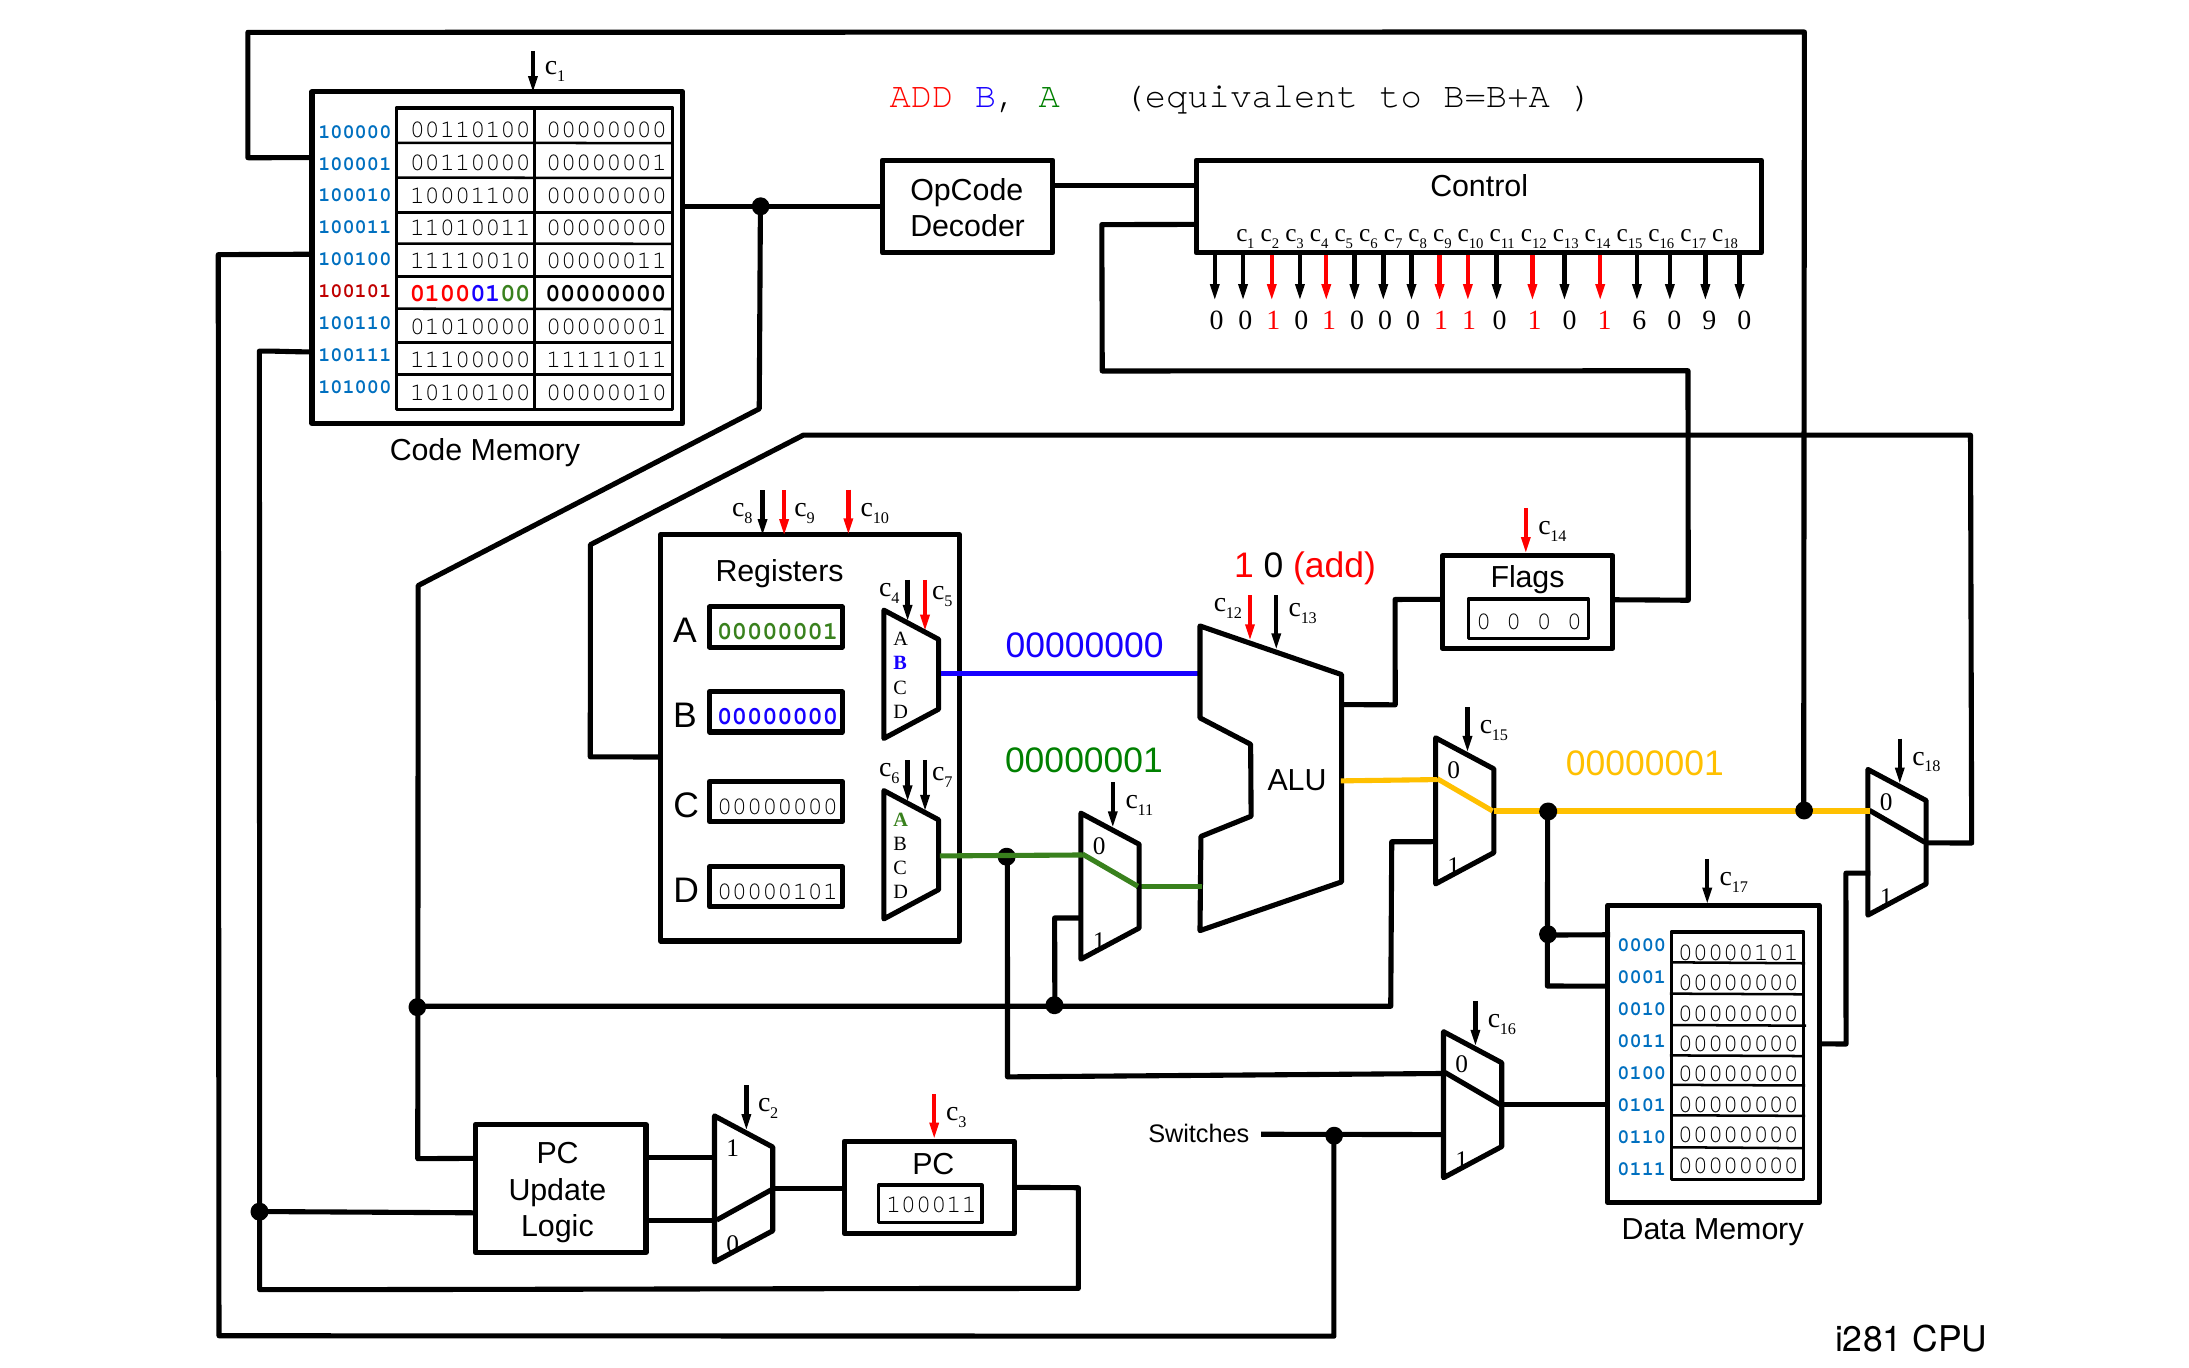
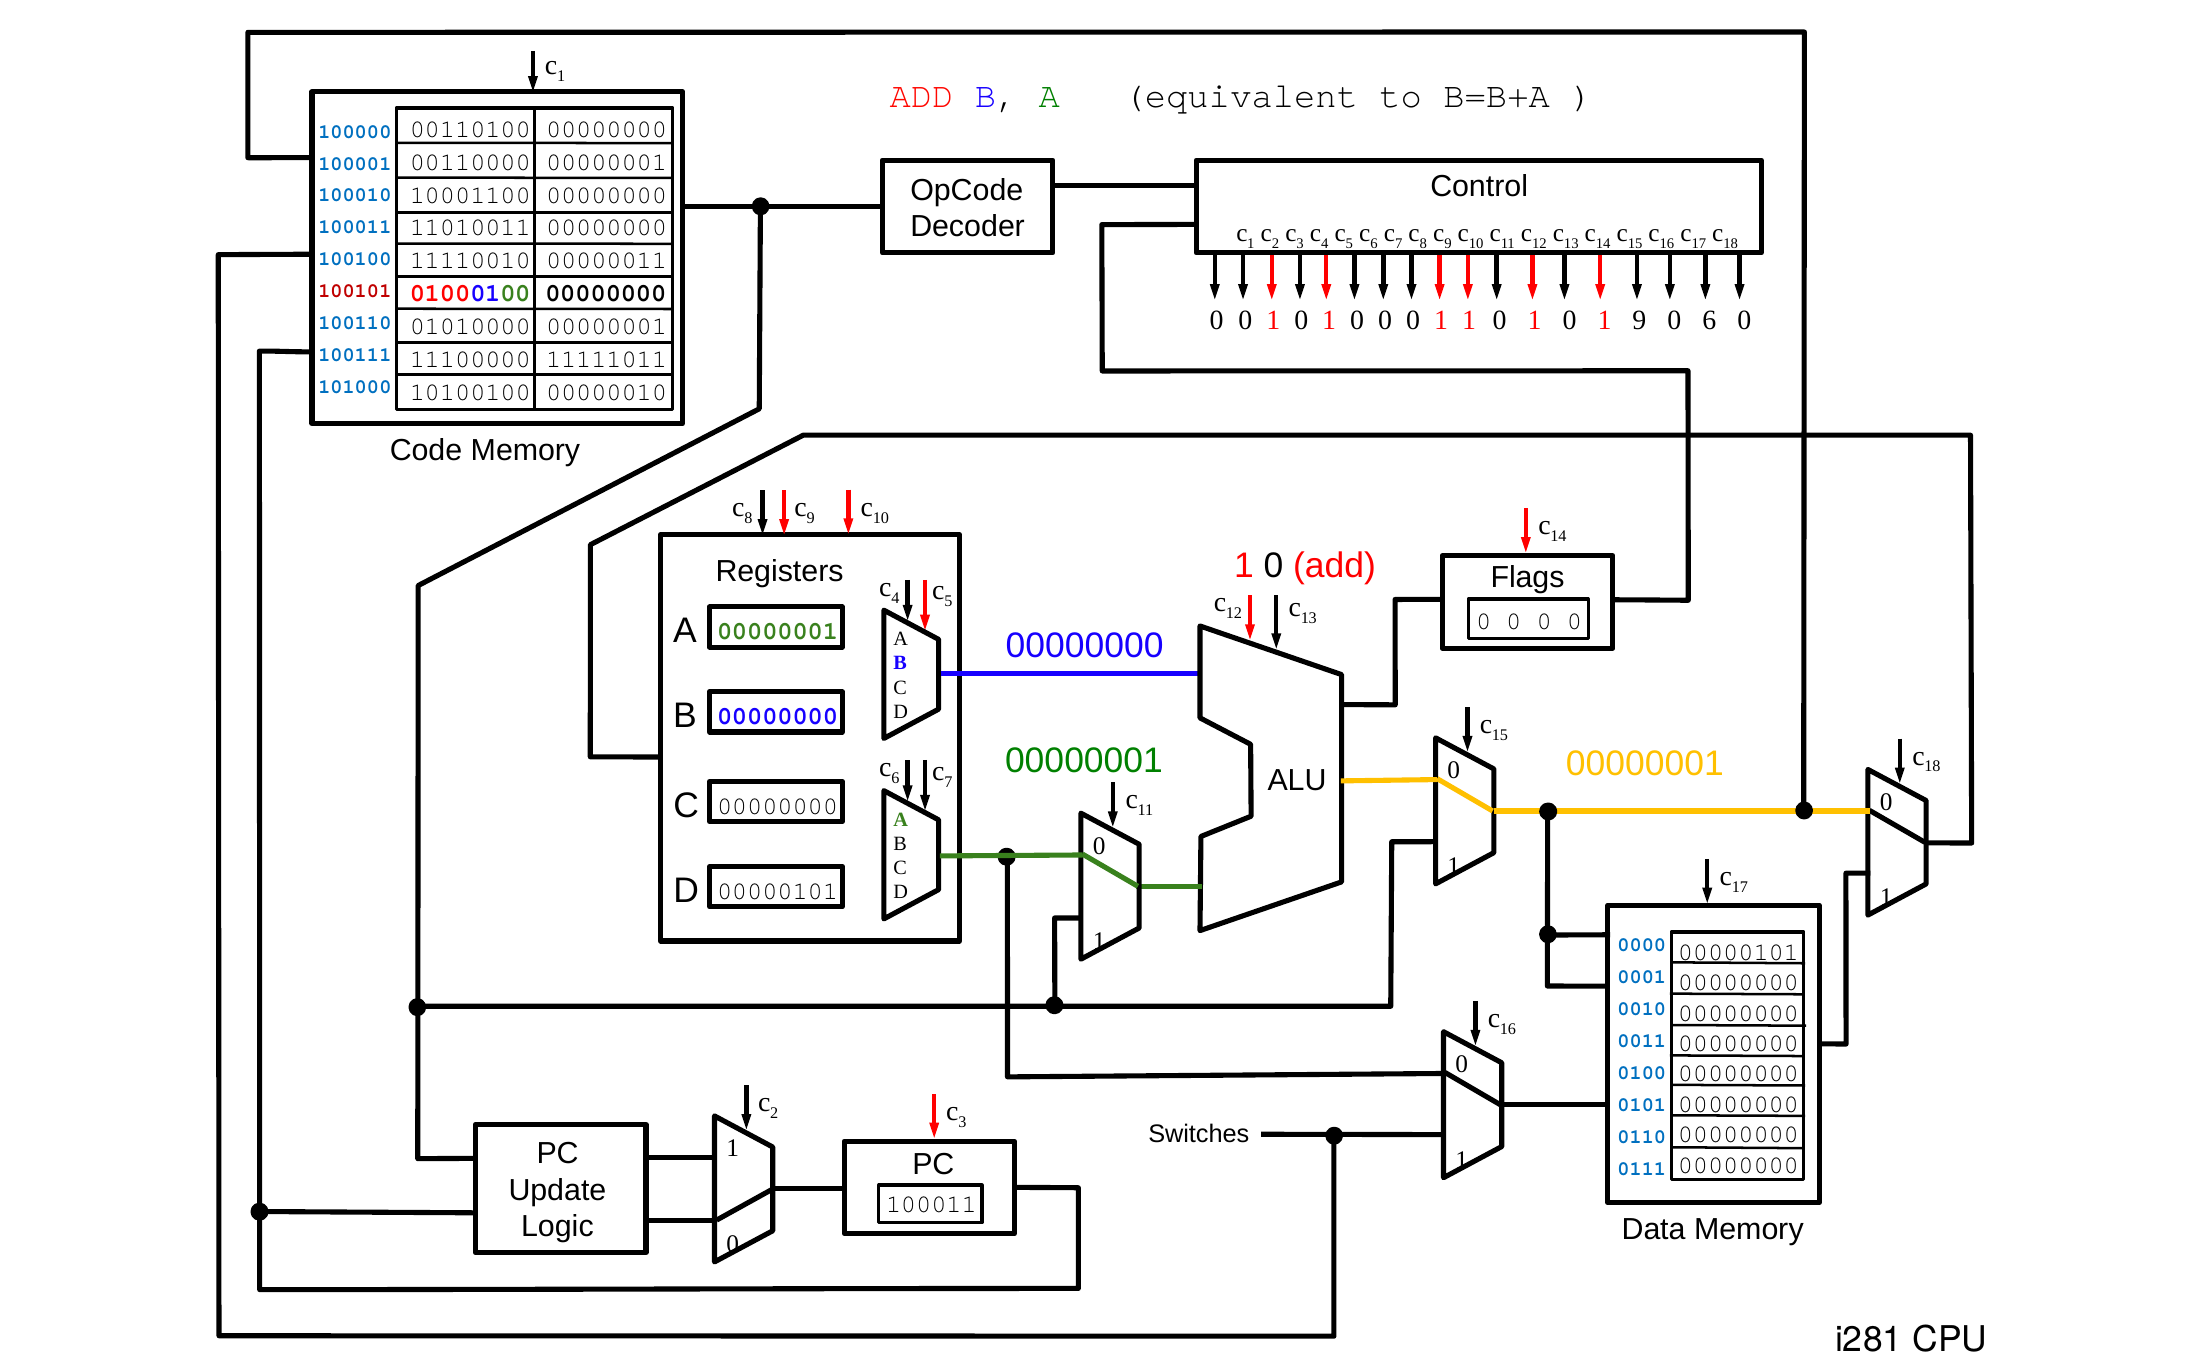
1 6: 6 -> 9 (1639, 320)
0 9: 9 -> 6 (1709, 320)
